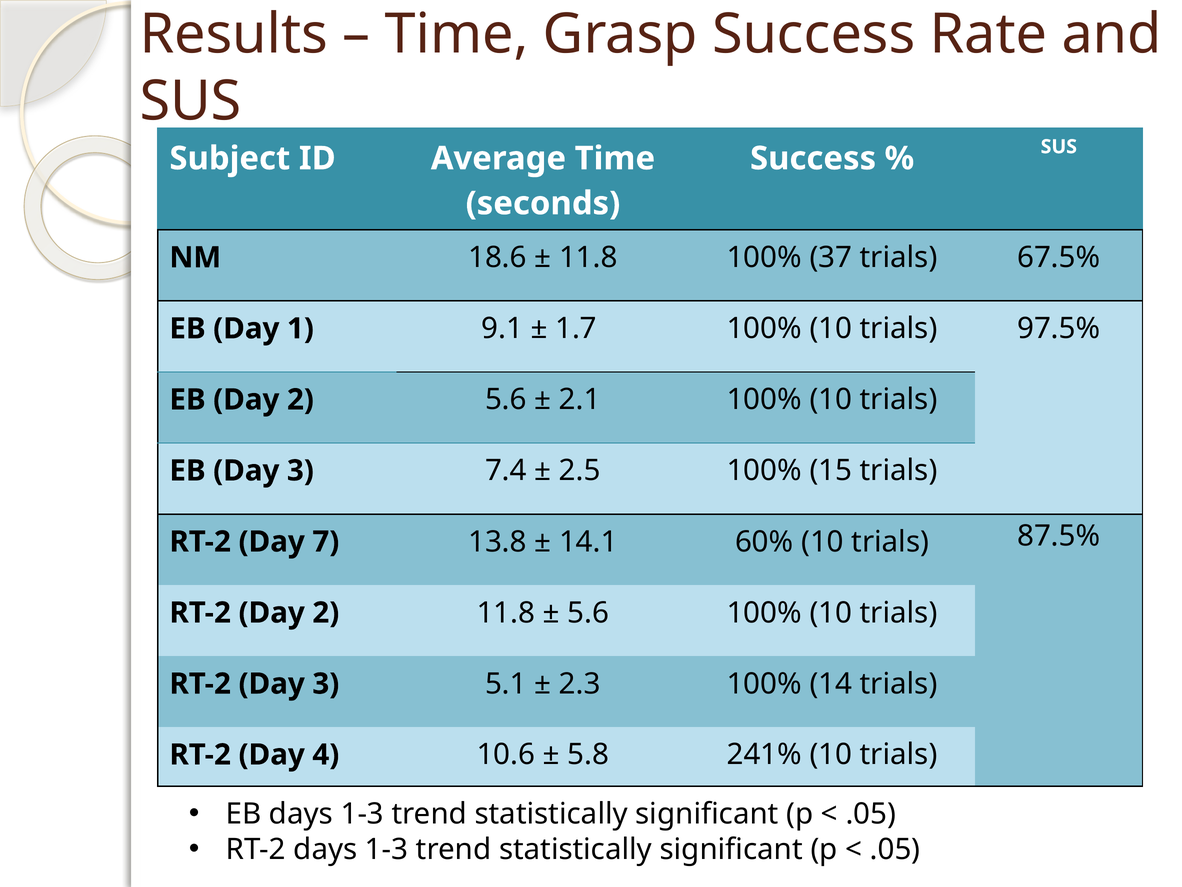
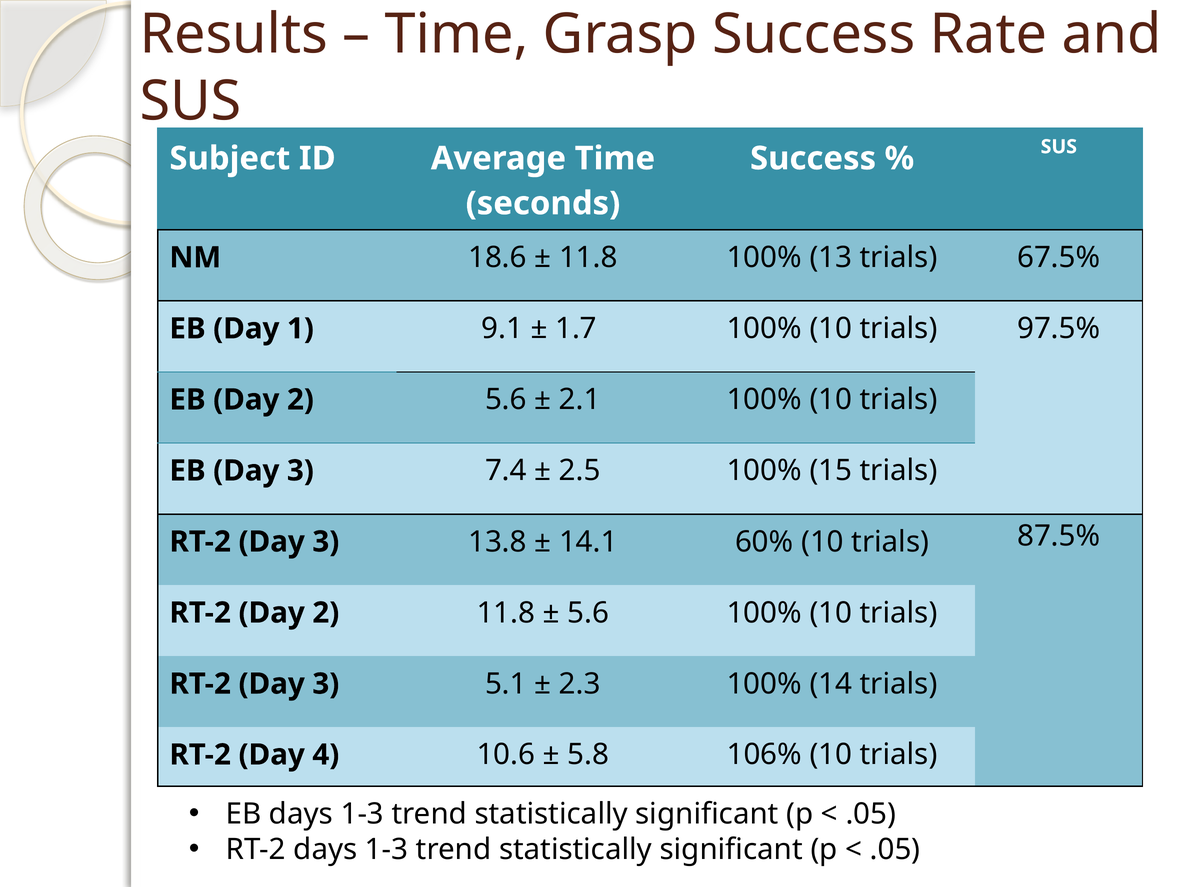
37: 37 -> 13 (831, 257)
7: 7 -> 3 (326, 541)
241%: 241% -> 106% (764, 754)
